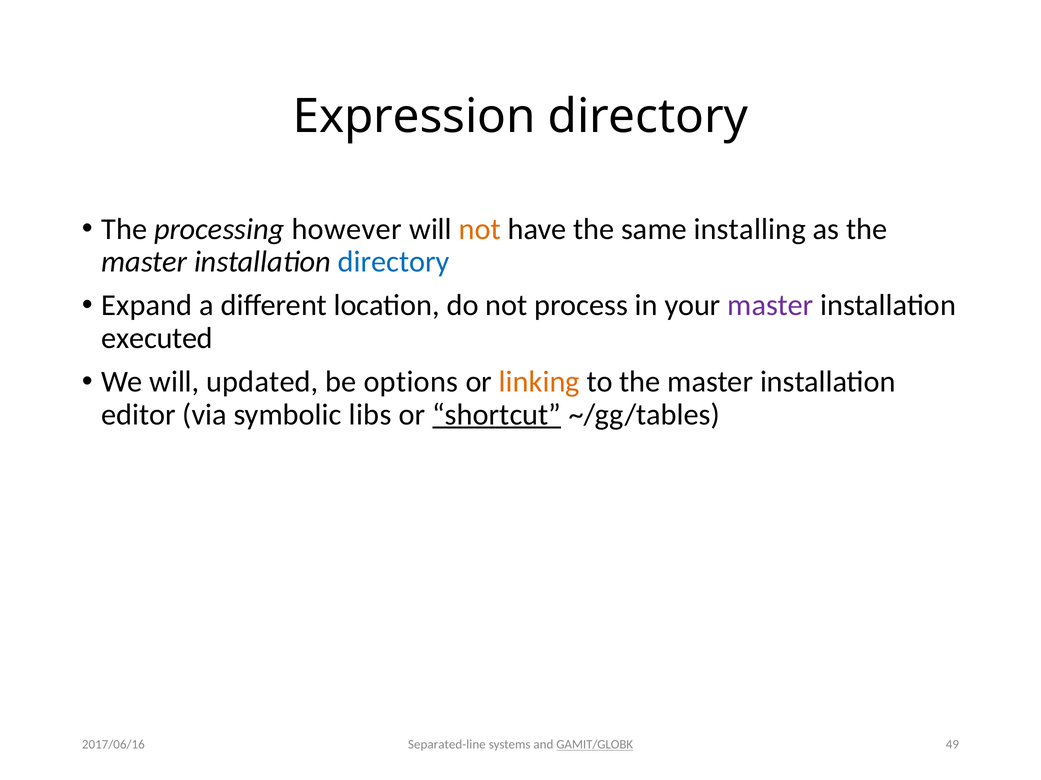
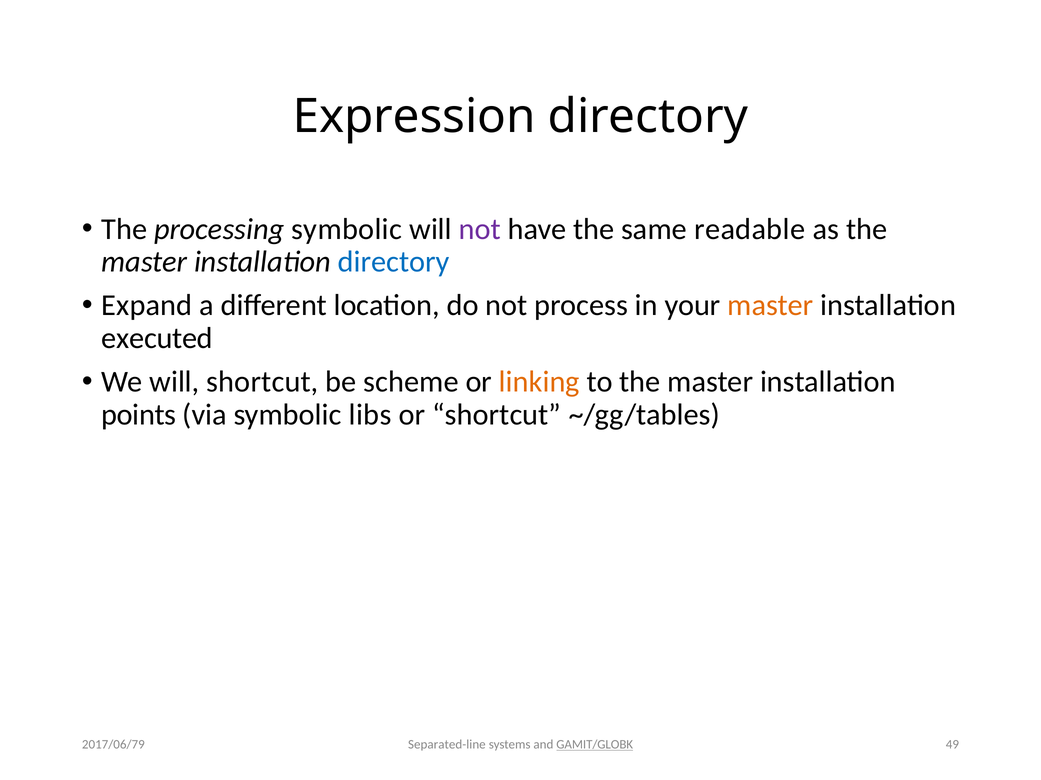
processing however: however -> symbolic (347, 229)
not colour: orange -> purple (480, 229)
installing: installing -> readable (750, 229)
master colour: purple -> orange (770, 306)
will updated: updated -> shortcut (262, 382)
options: options -> scheme (411, 382)
editor: editor -> points (139, 415)
shortcut underline: present -> none (497, 415)
2017/06/16: 2017/06/16 -> 2017/06/79 (113, 745)
